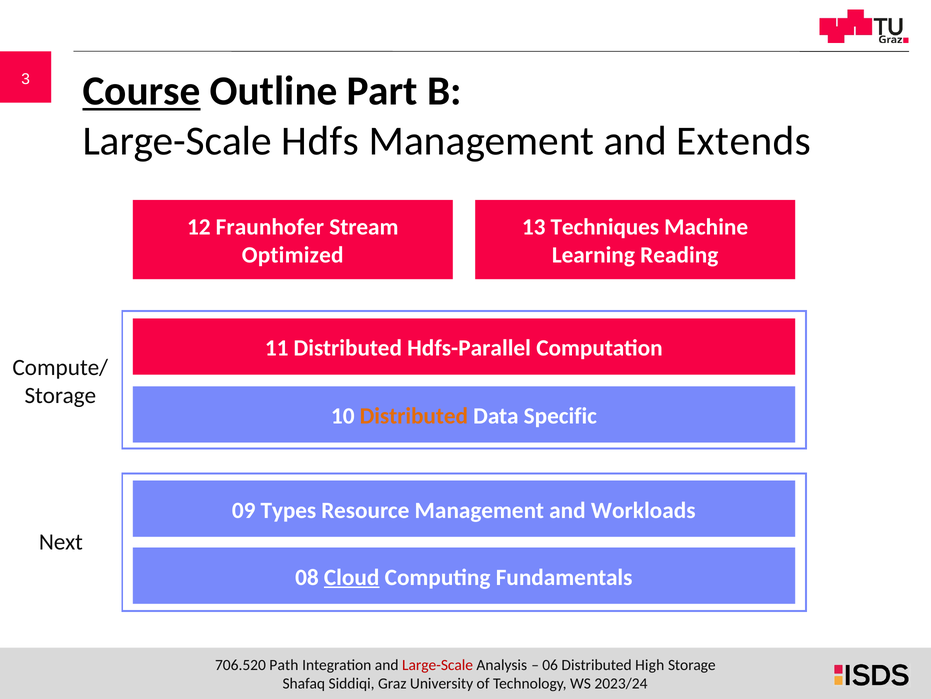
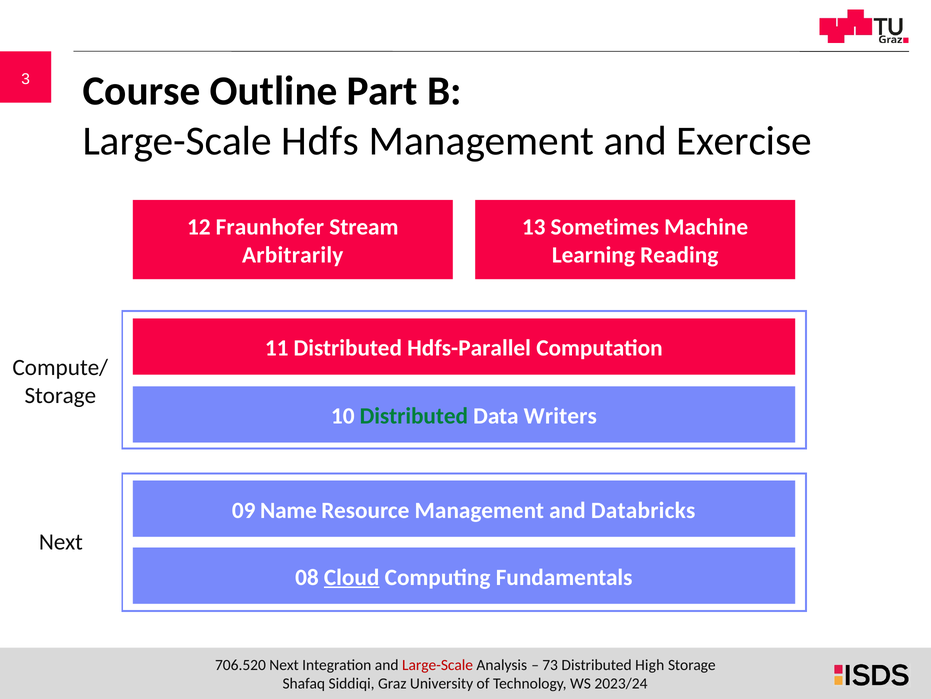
Course underline: present -> none (142, 91)
Extends: Extends -> Exercise (744, 141)
Techniques: Techniques -> Sometimes (605, 227)
Optimized: Optimized -> Arbitrarily (293, 255)
Distributed colour: orange -> green (414, 416)
Specific: Specific -> Writers (560, 416)
Types: Types -> Name (288, 510)
Workloads: Workloads -> Databricks (643, 510)
Path: Path -> Next (284, 665)
06: 06 -> 73 (550, 665)
